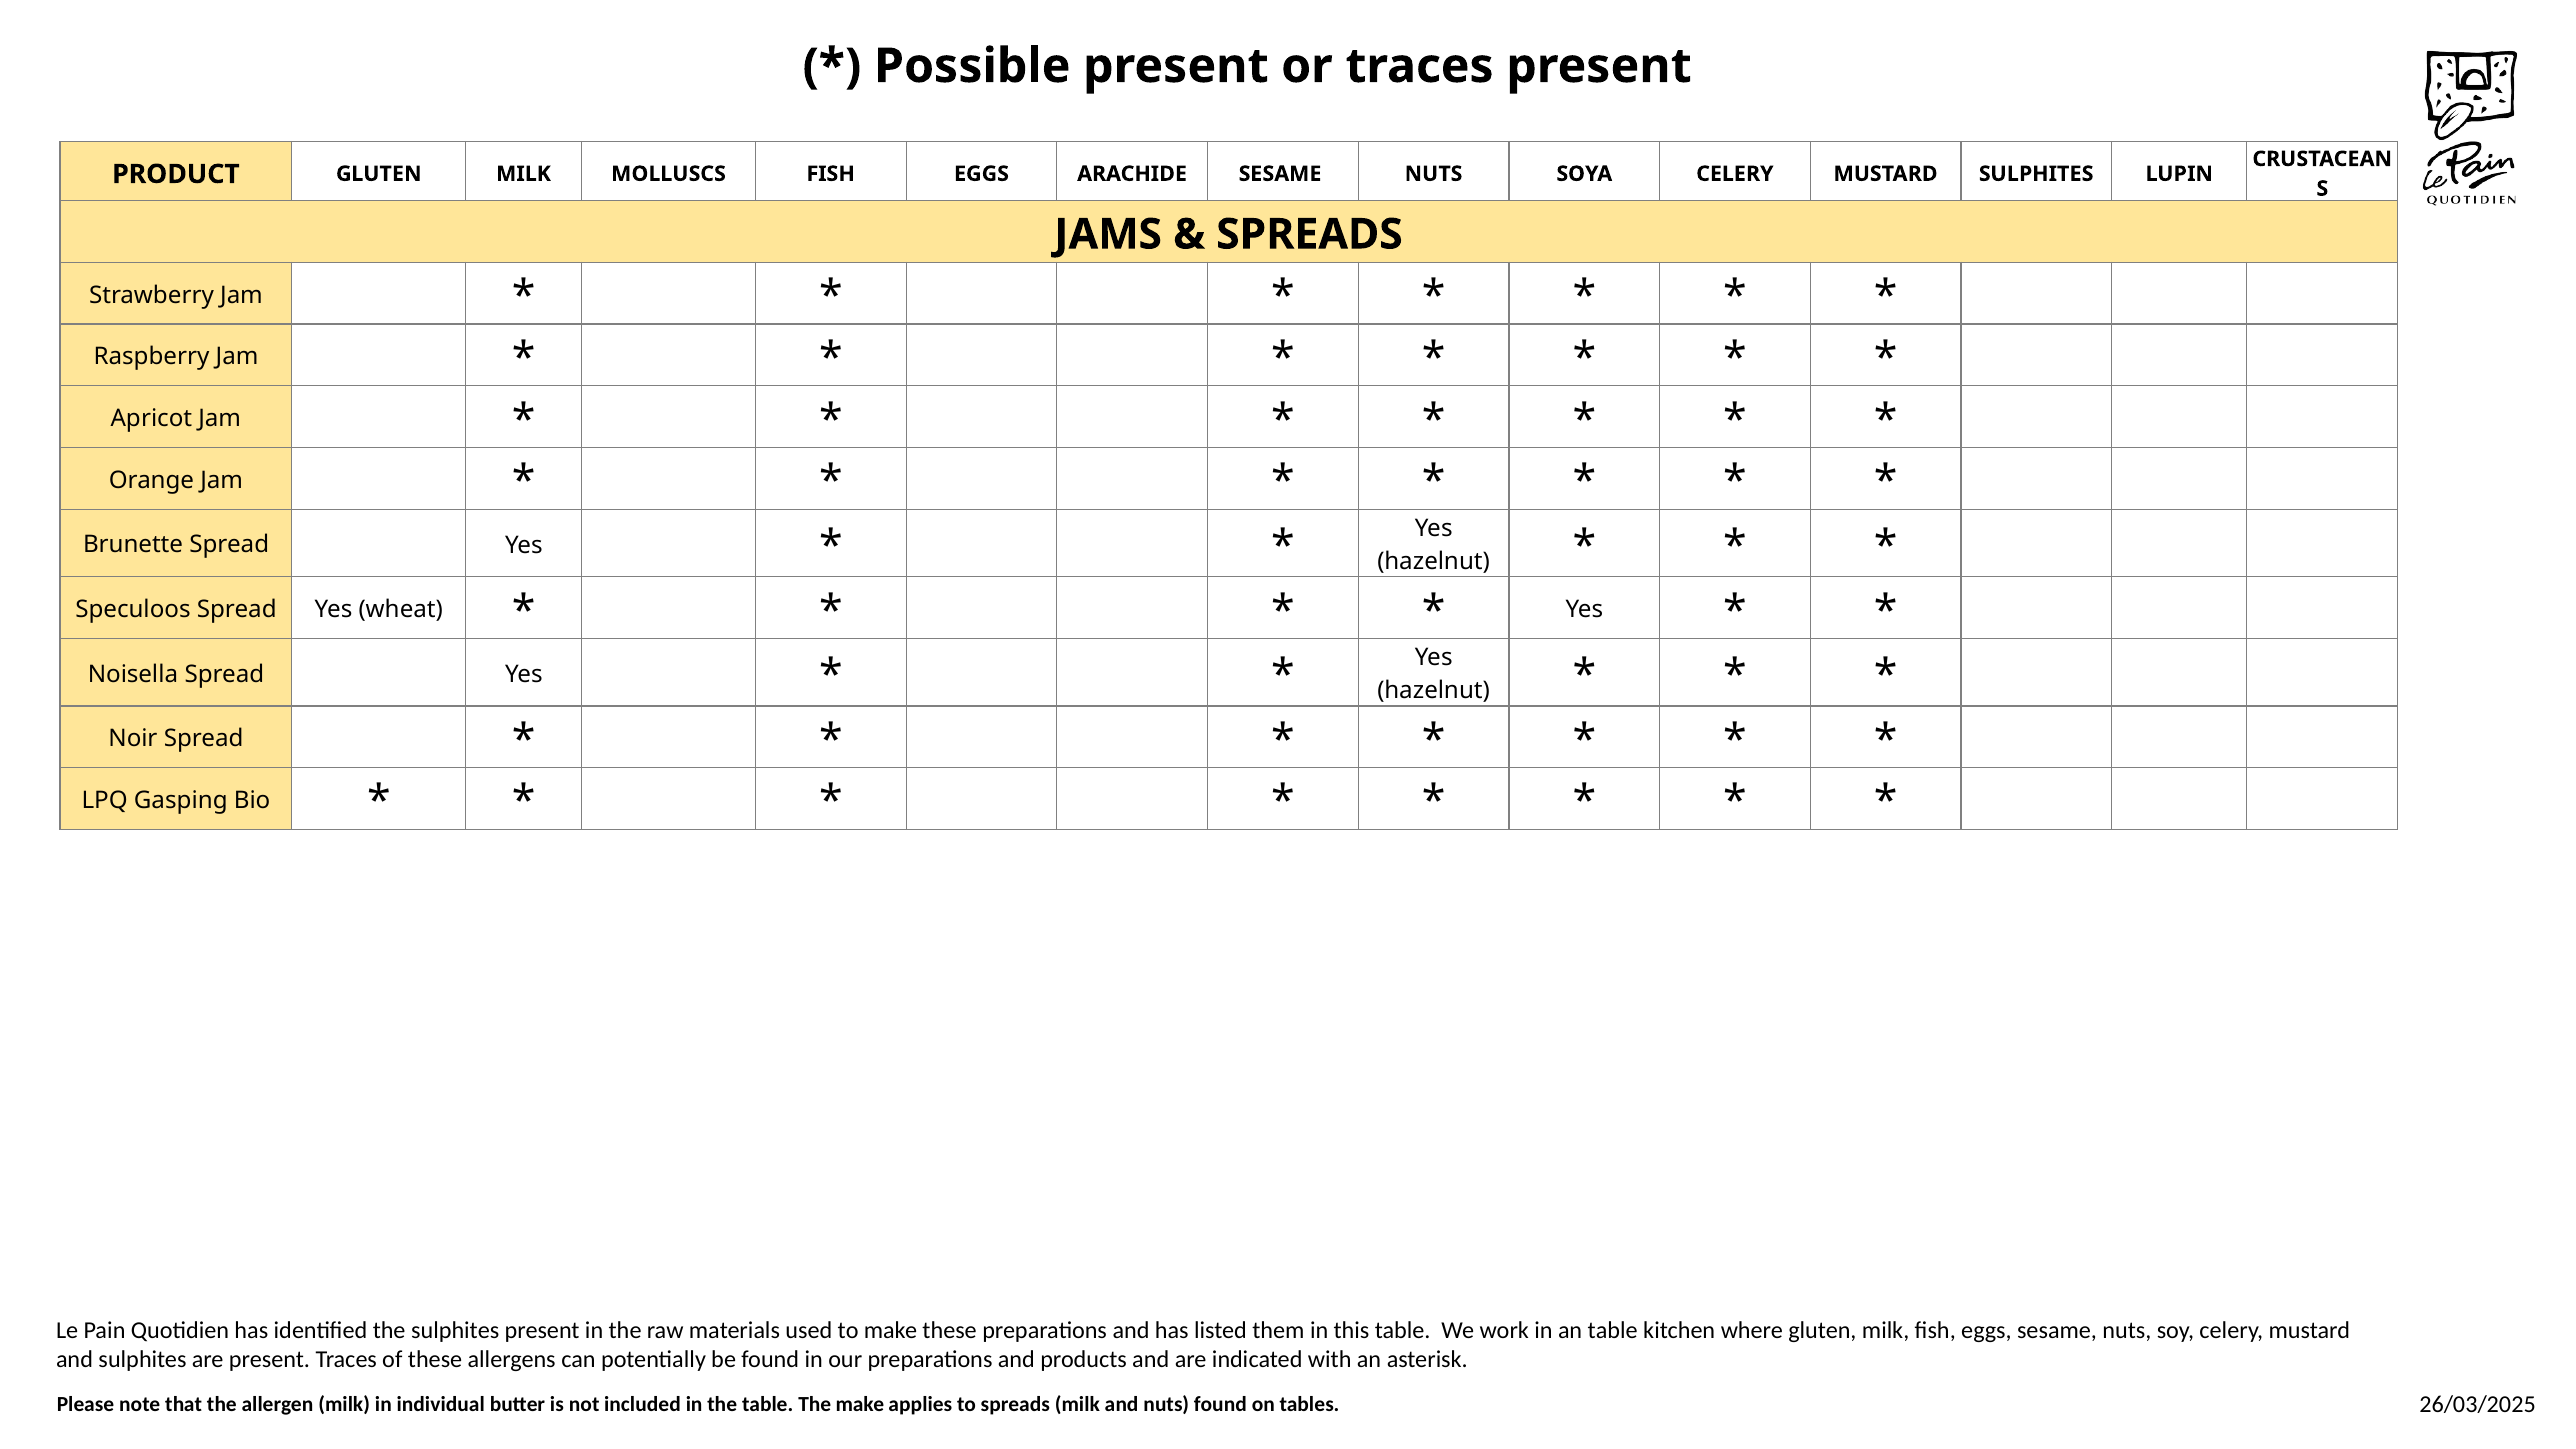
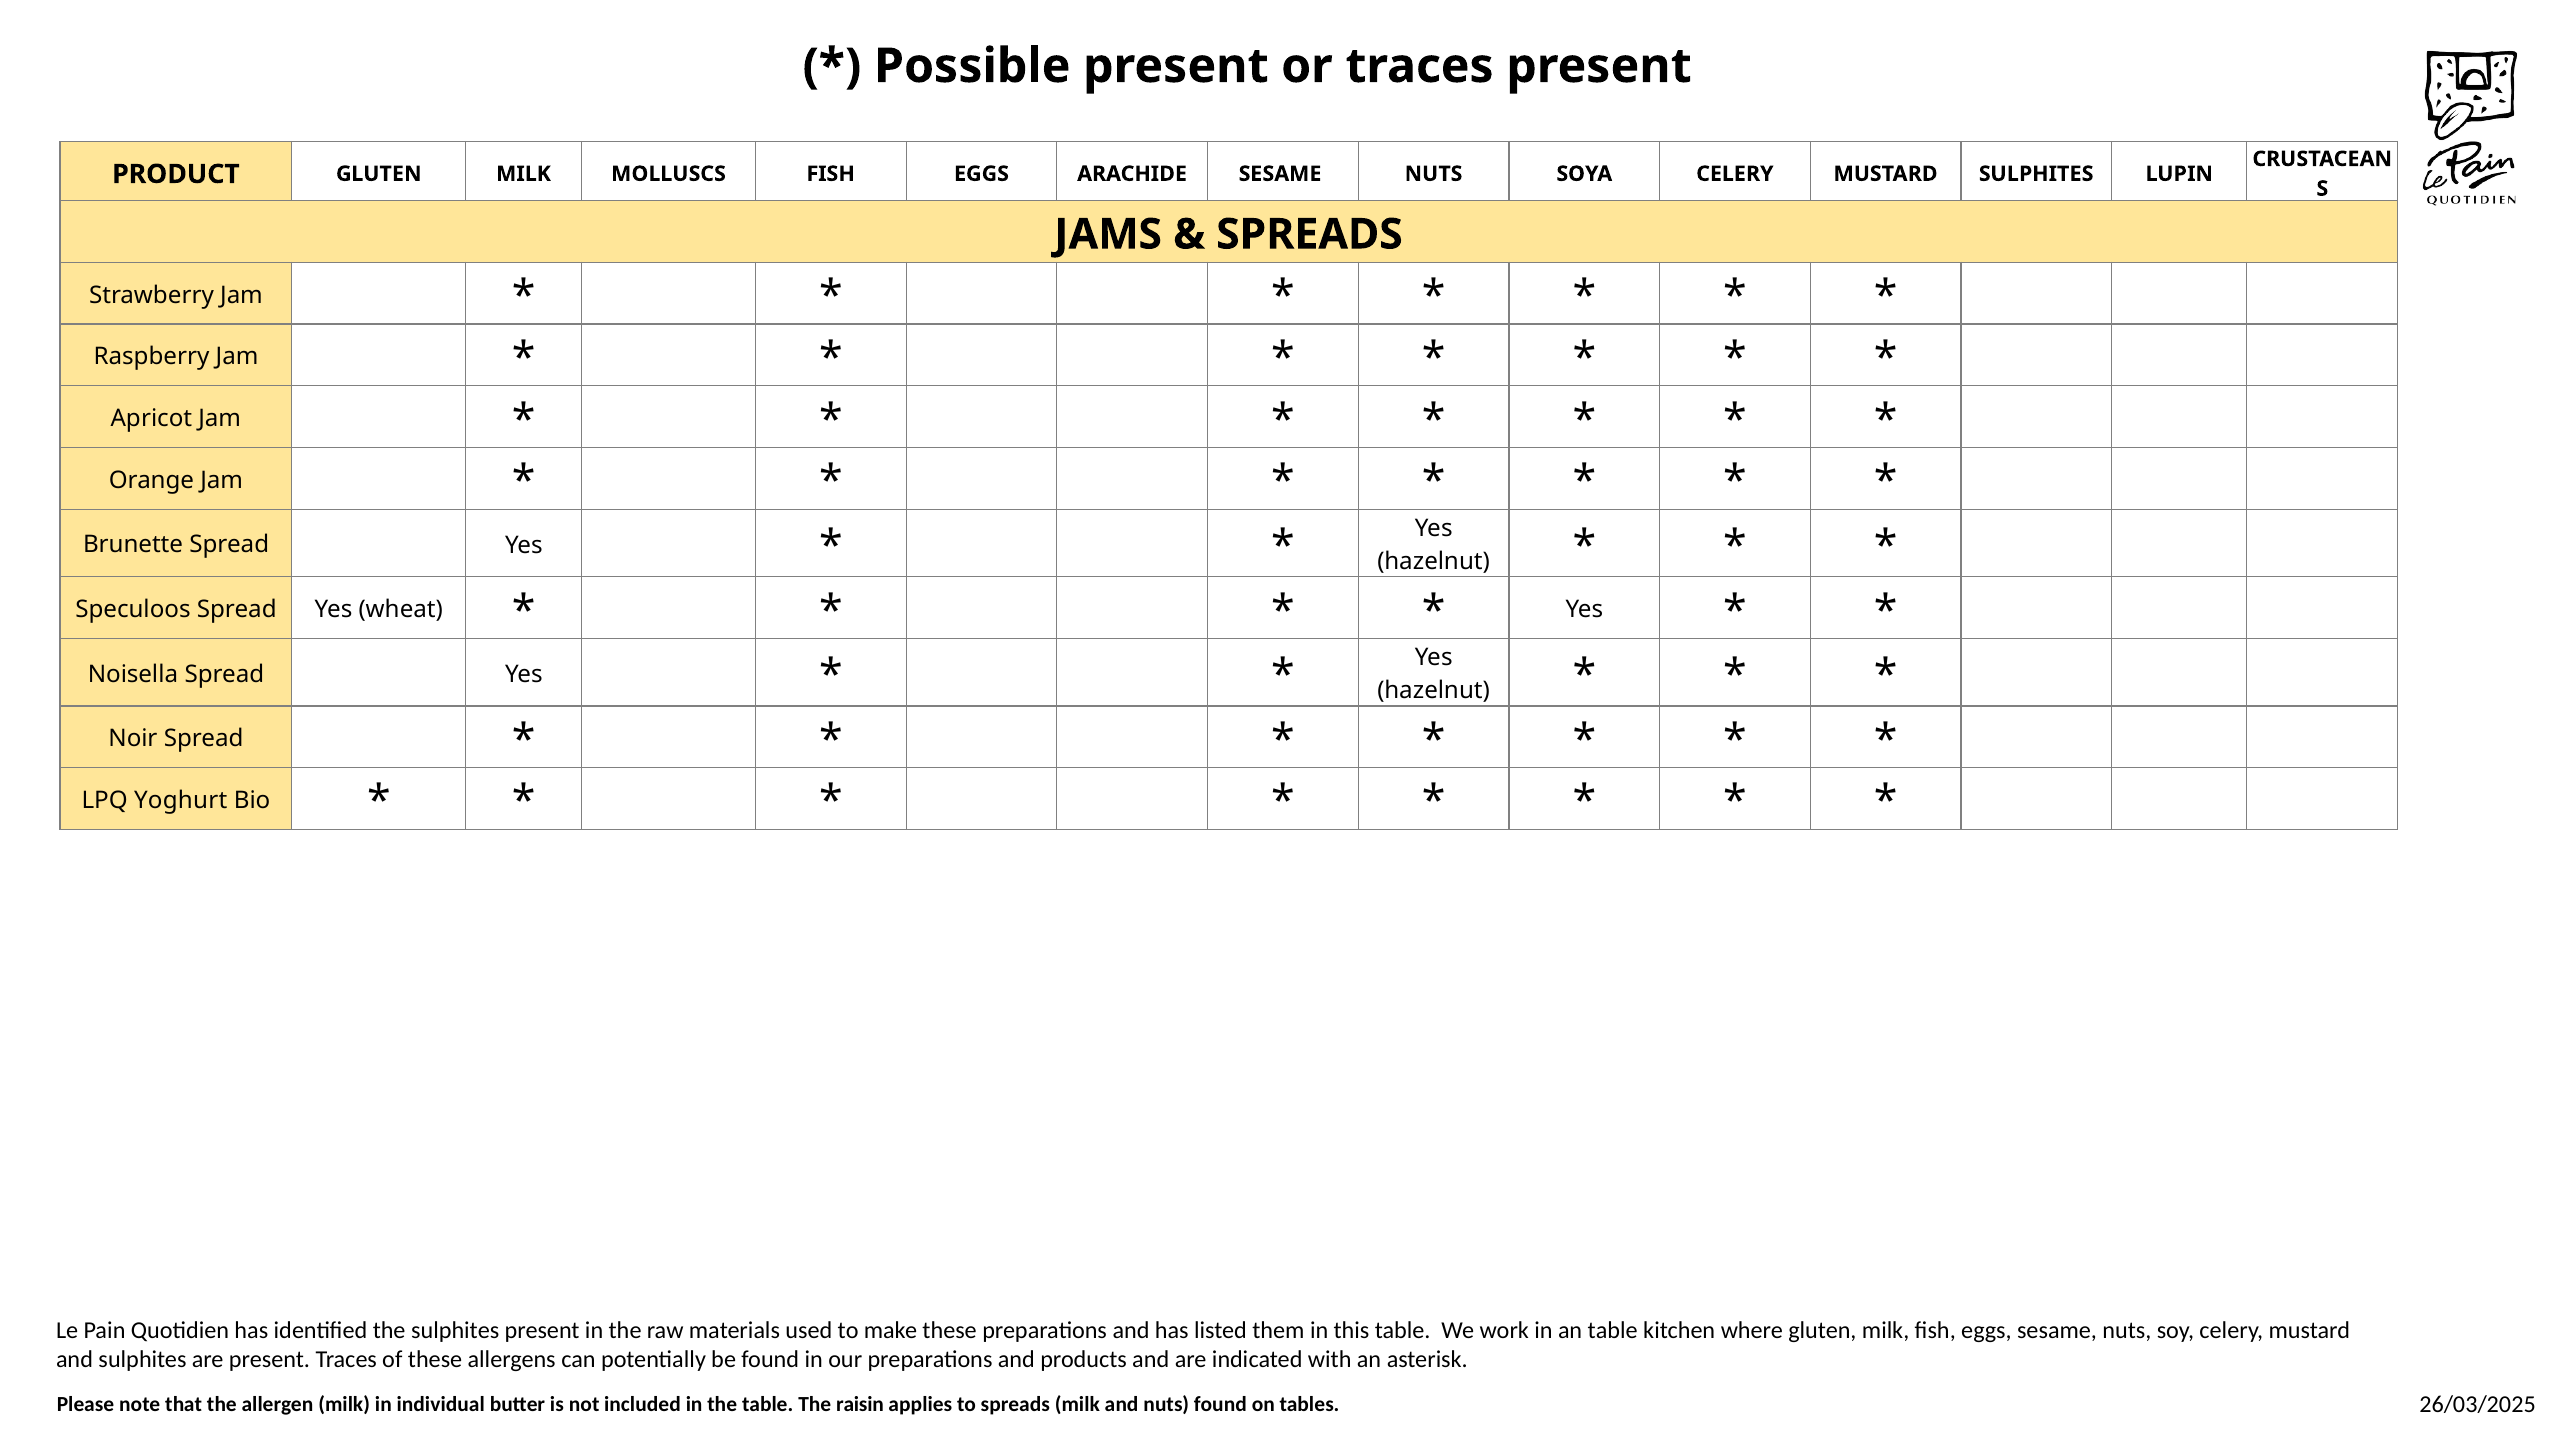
Gasping: Gasping -> Yoghurt (181, 800)
The make: make -> raisin (860, 1404)
